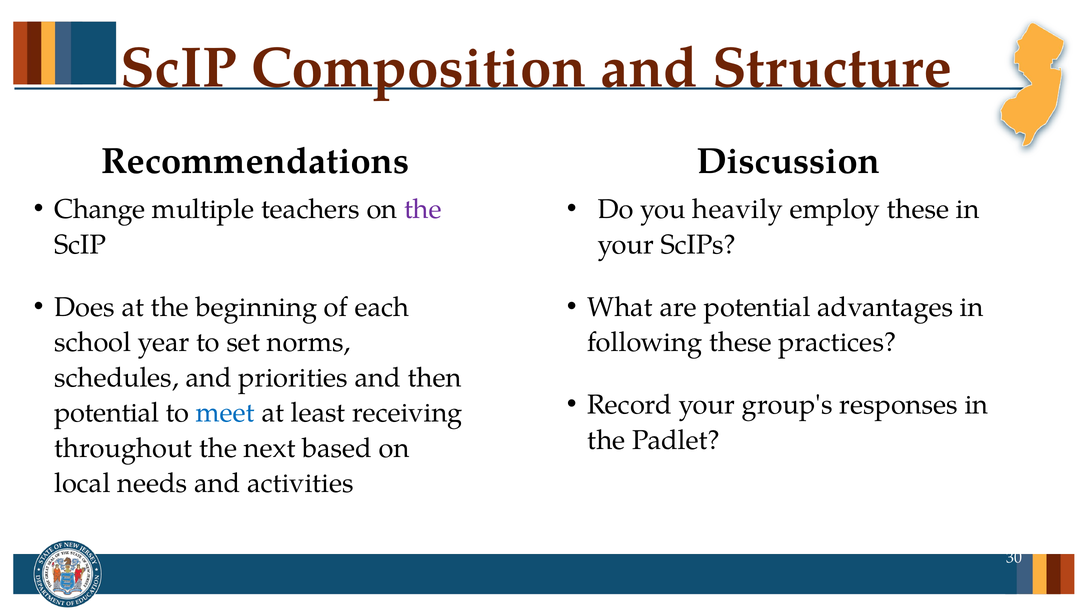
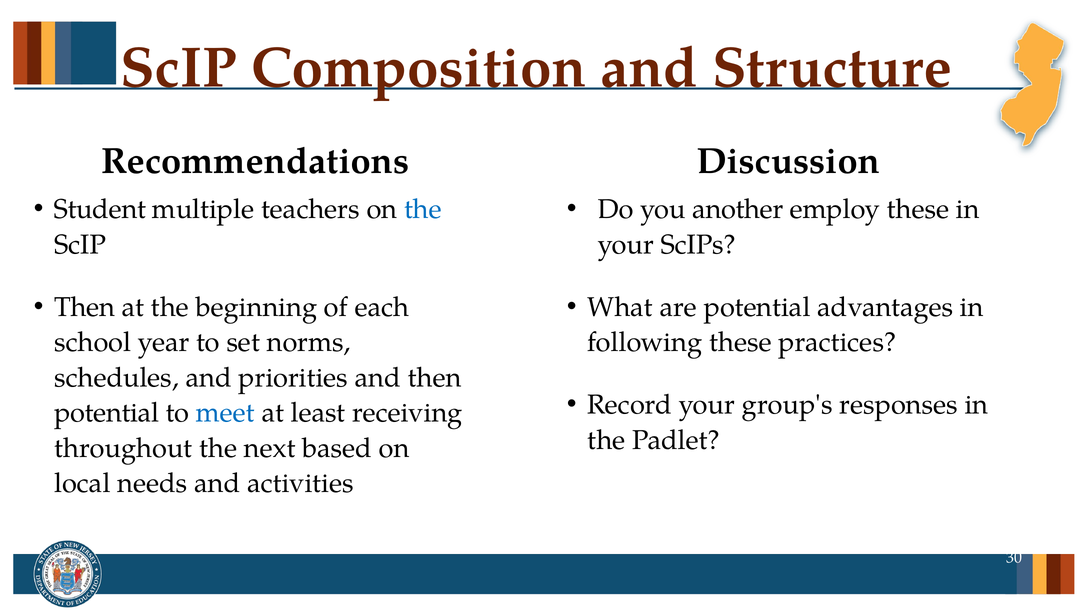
Change: Change -> Student (100, 209)
the colour: purple -> blue (423, 209)
heavily: heavily -> another (738, 209)
Does: Does -> Then (85, 307)
